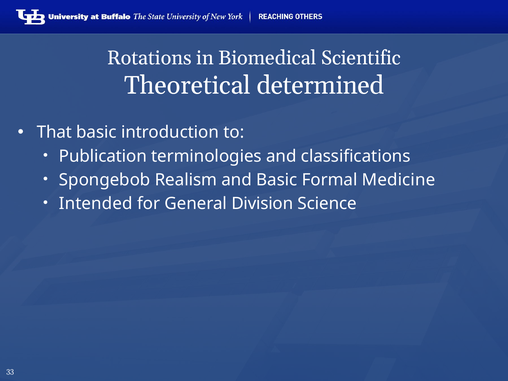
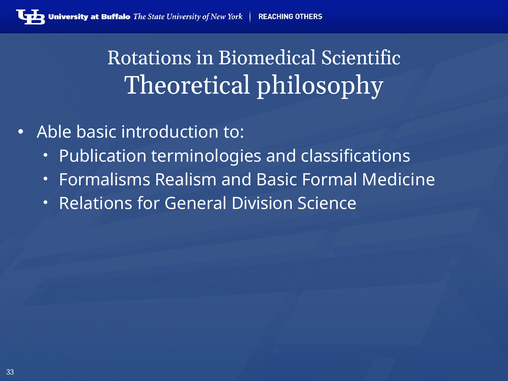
determined: determined -> philosophy (320, 86)
That: That -> Able (54, 132)
Spongebob: Spongebob -> Formalisms (105, 180)
Intended: Intended -> Relations (96, 203)
